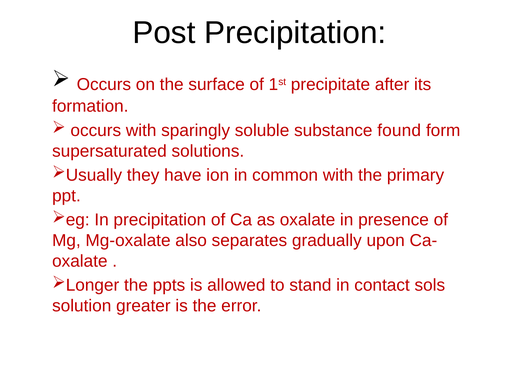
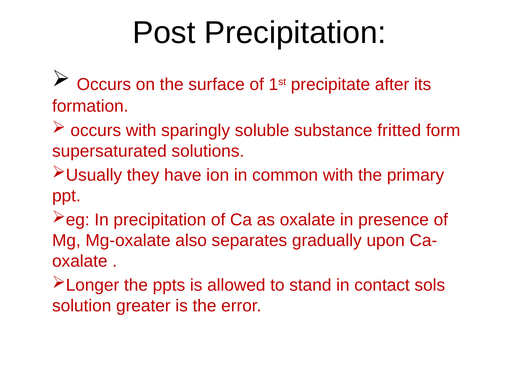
found: found -> fritted (399, 130)
